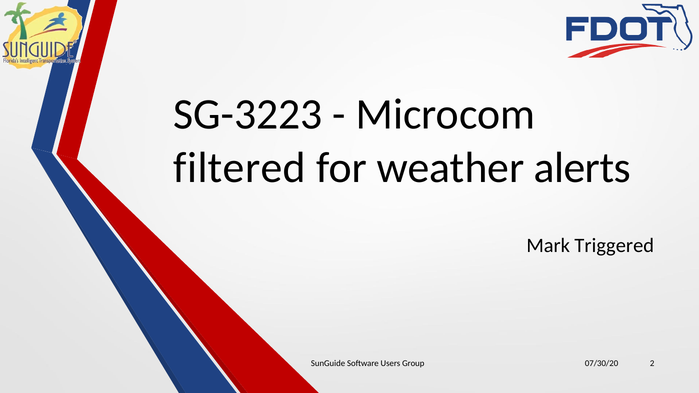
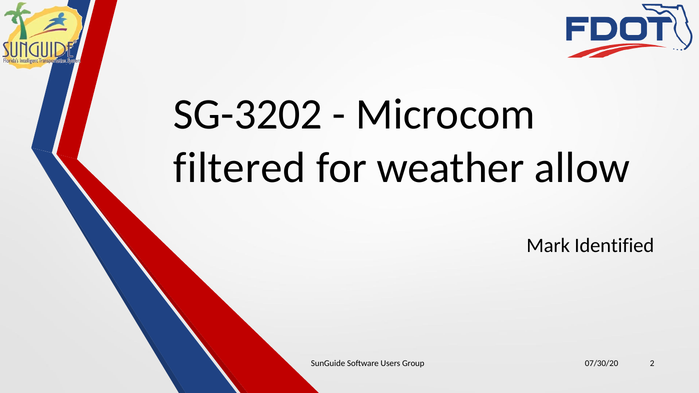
SG-3223: SG-3223 -> SG-3202 (248, 115)
alerts: alerts -> allow (582, 168)
Triggered: Triggered -> Identified (614, 245)
